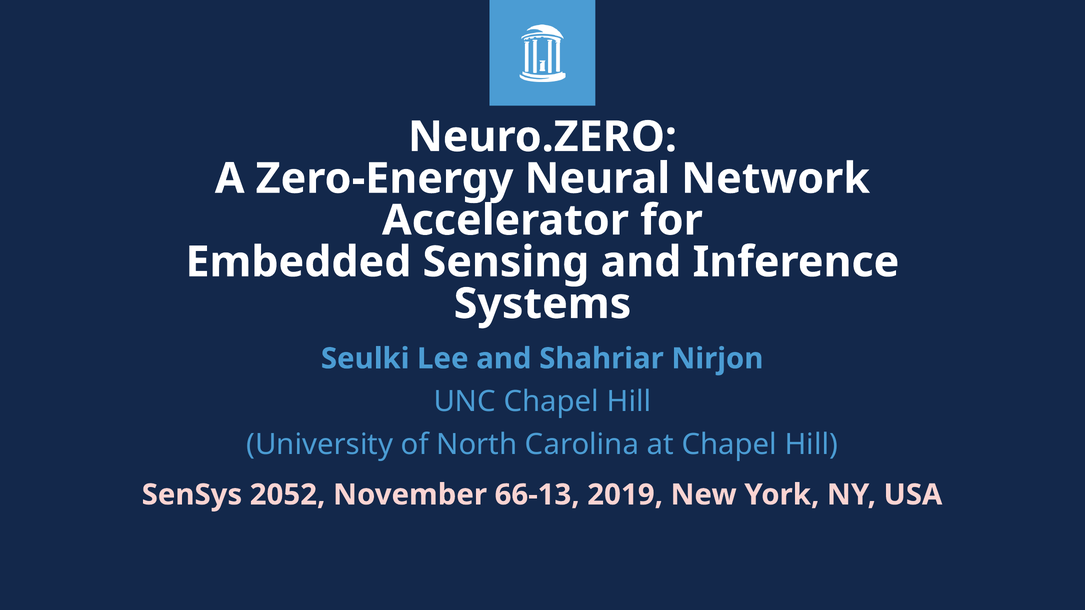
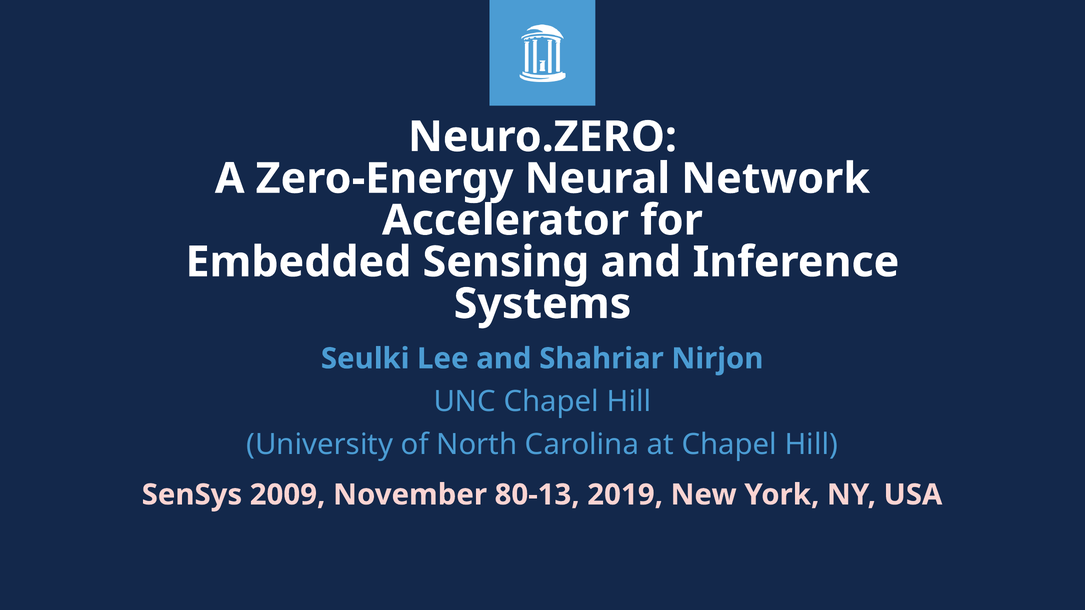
2052: 2052 -> 2009 (288, 495)
66-13: 66-13 -> 80-13 (537, 495)
